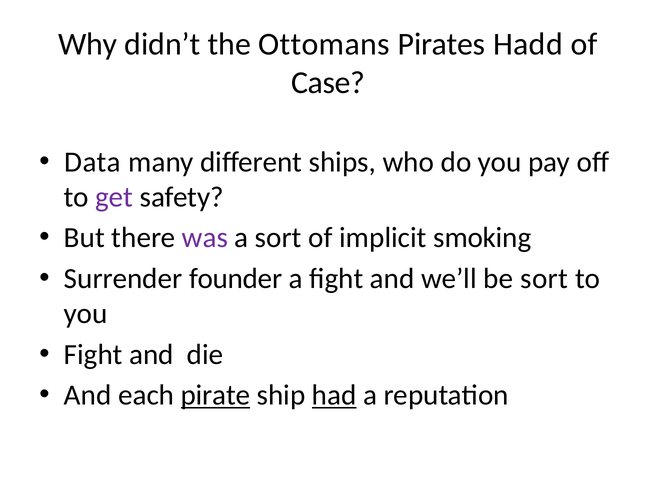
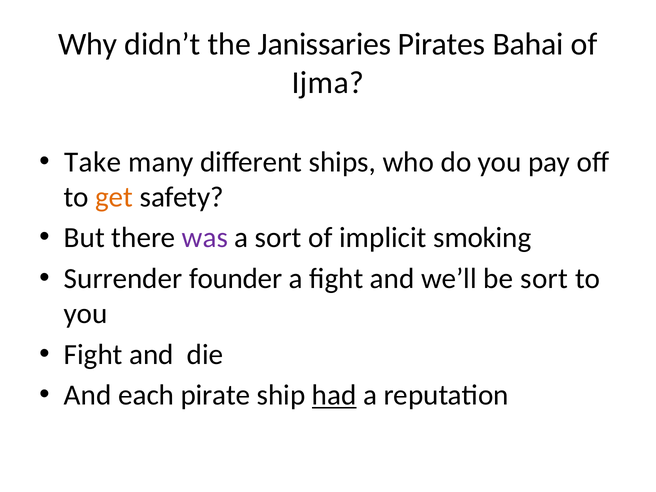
Ottomans: Ottomans -> Janissaries (324, 44)
Hadd: Hadd -> Bahai (528, 44)
Case: Case -> Ijma (328, 83)
Data: Data -> Take (93, 162)
get colour: purple -> orange (114, 197)
pirate underline: present -> none (215, 395)
